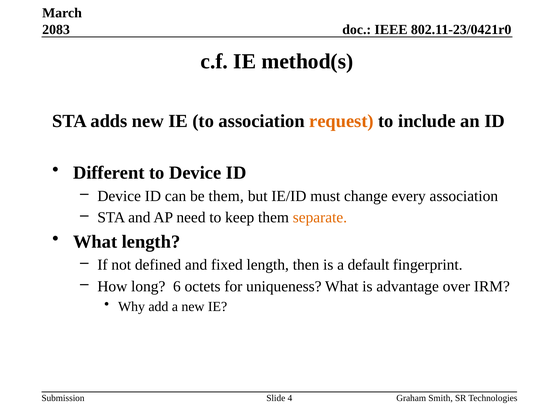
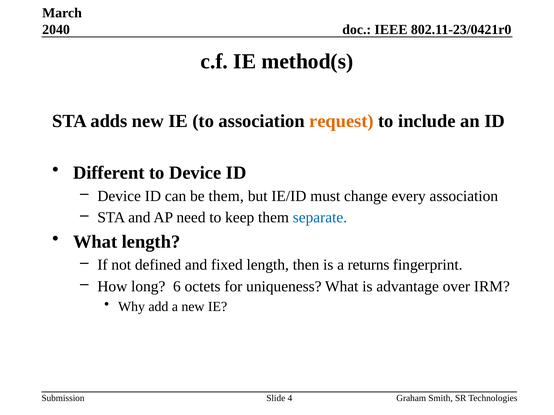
2083: 2083 -> 2040 (56, 30)
separate colour: orange -> blue (320, 218)
default: default -> returns (369, 265)
